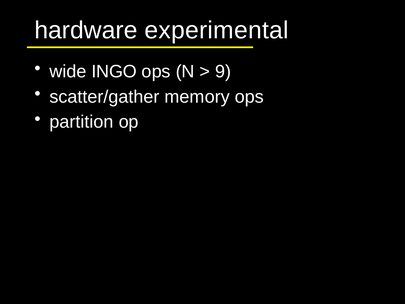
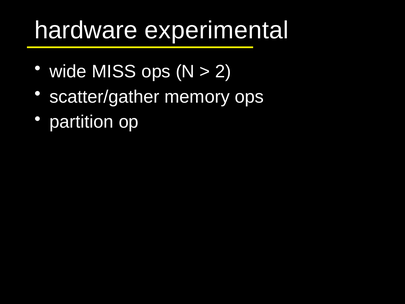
INGO: INGO -> MISS (114, 71)
9: 9 -> 2 (223, 71)
